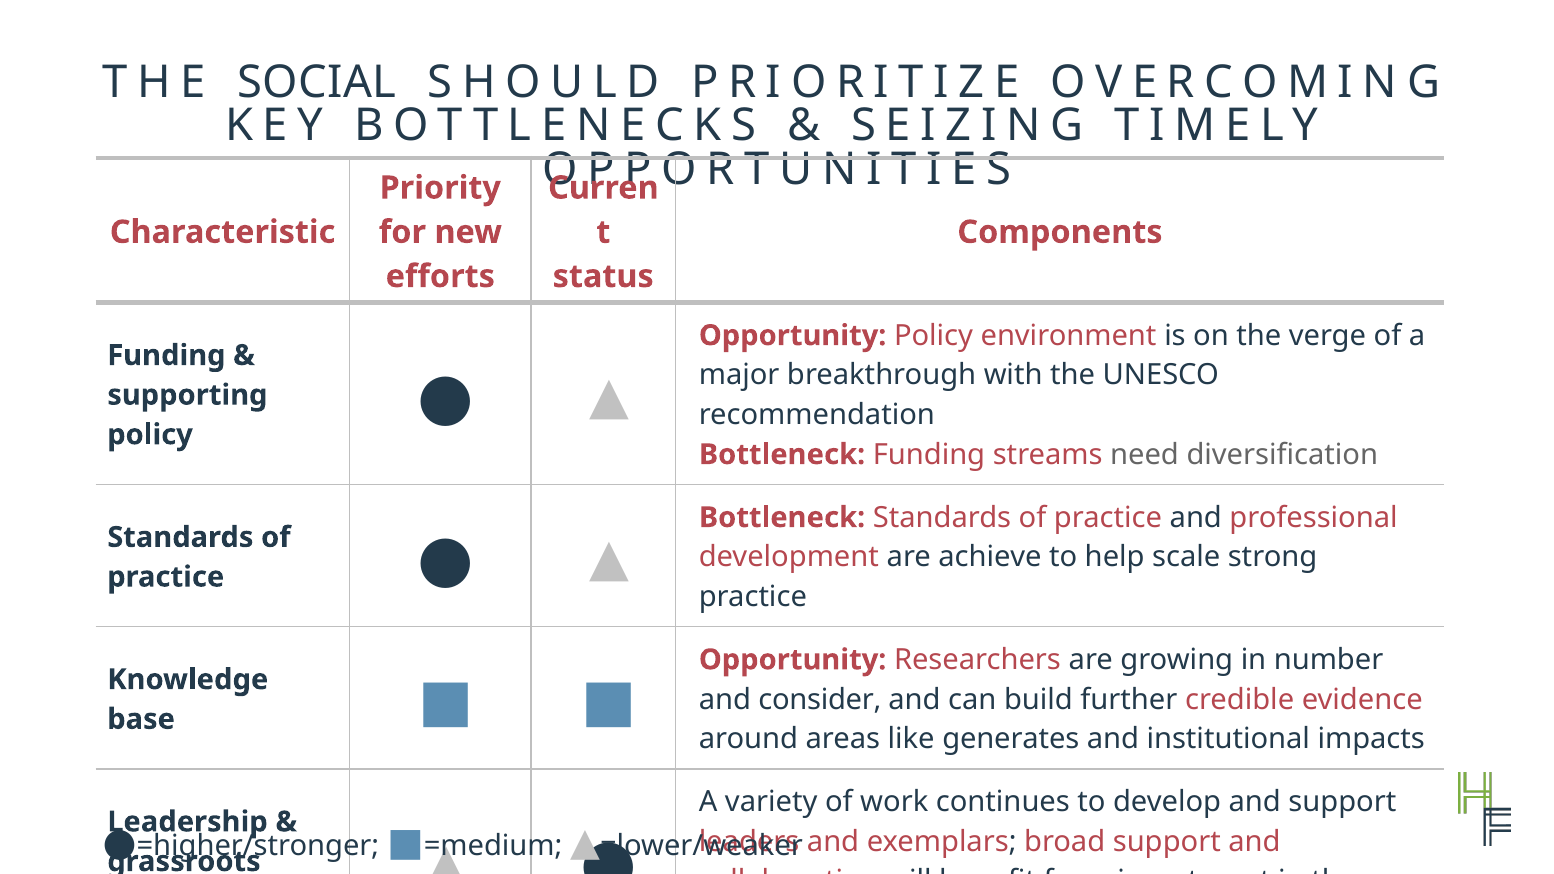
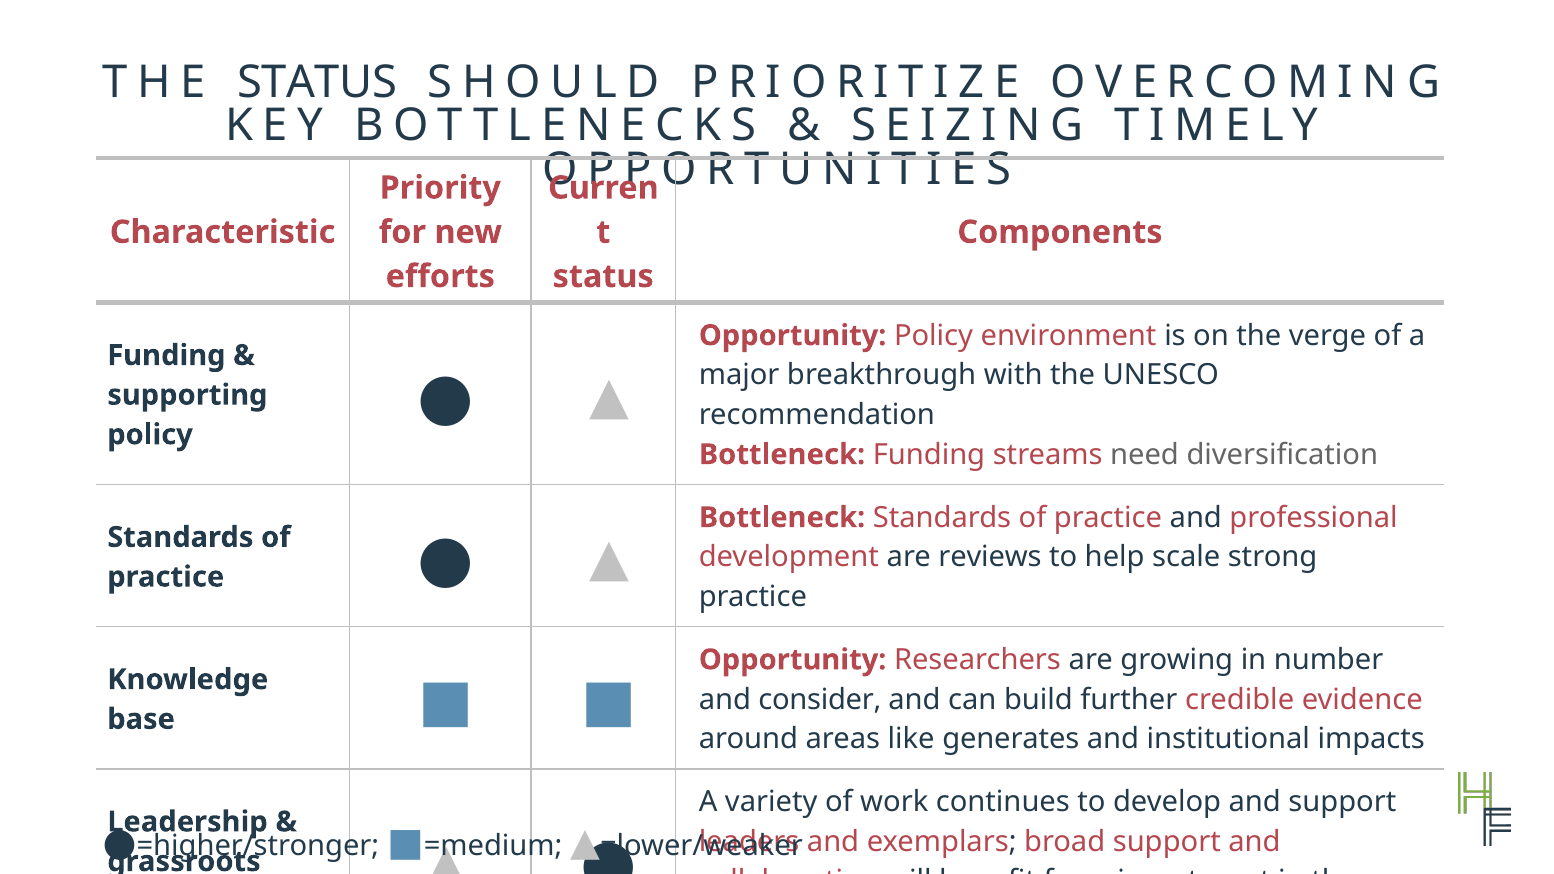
THE SOCIAL: SOCIAL -> STATUS (317, 82)
achieve: achieve -> reviews (990, 557)
